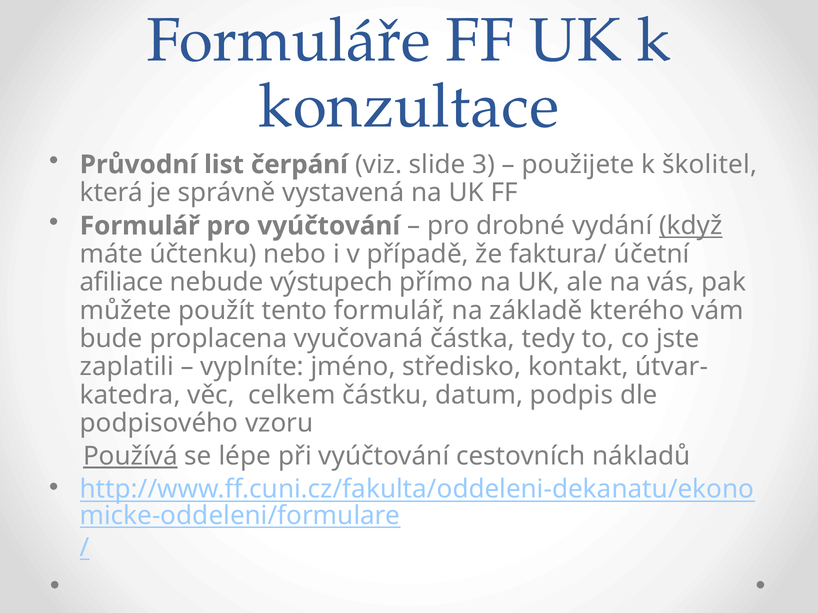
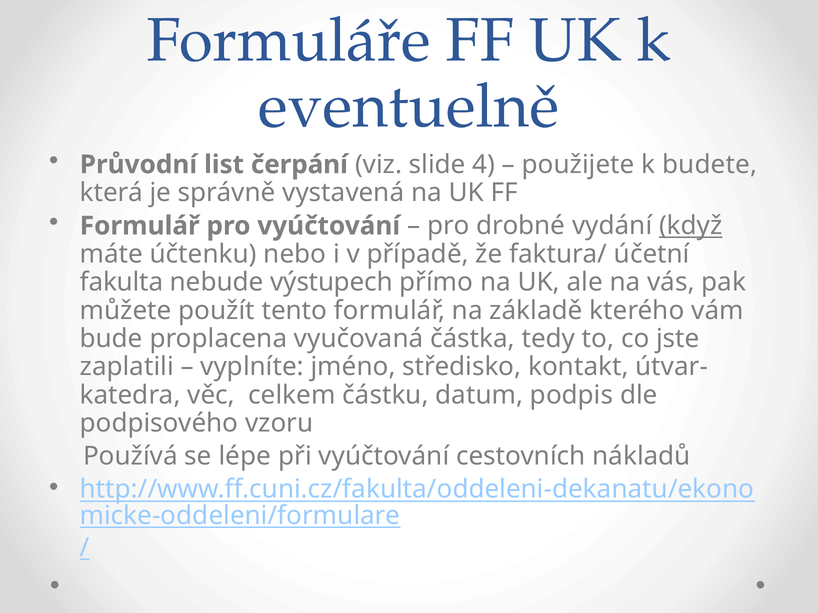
konzultace: konzultace -> eventuelně (409, 107)
3: 3 -> 4 (484, 165)
školitel: školitel -> budete (710, 165)
afiliace: afiliace -> fakulta (121, 282)
Používá underline: present -> none (130, 457)
